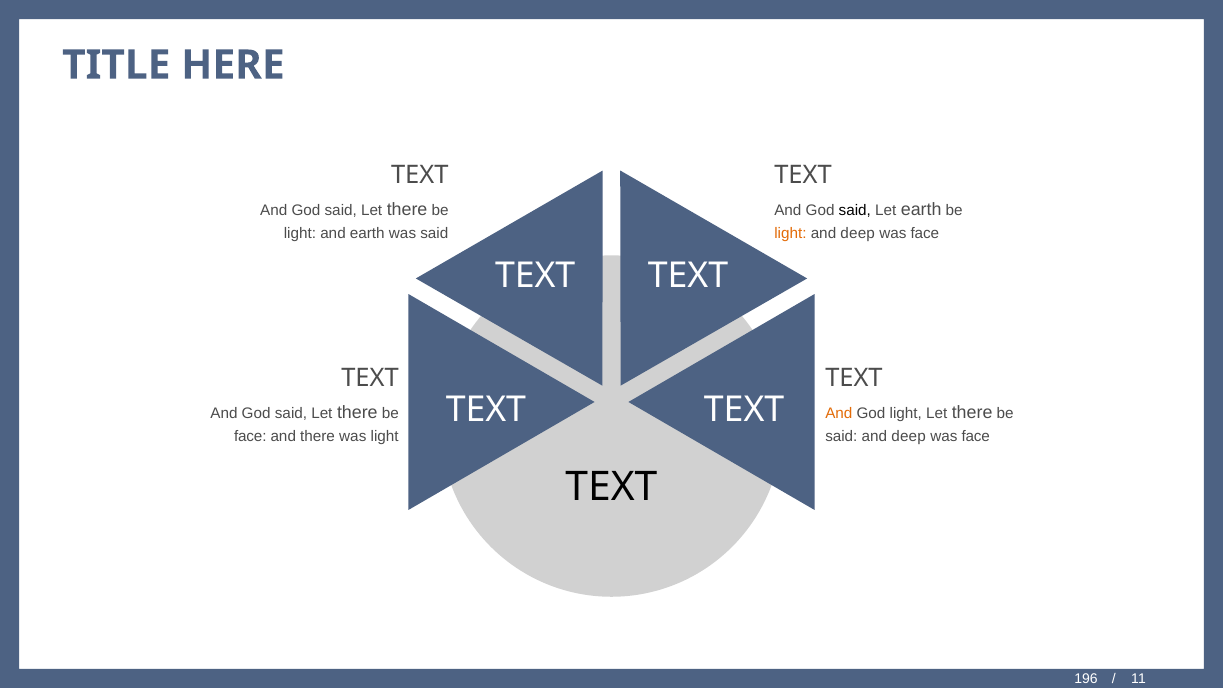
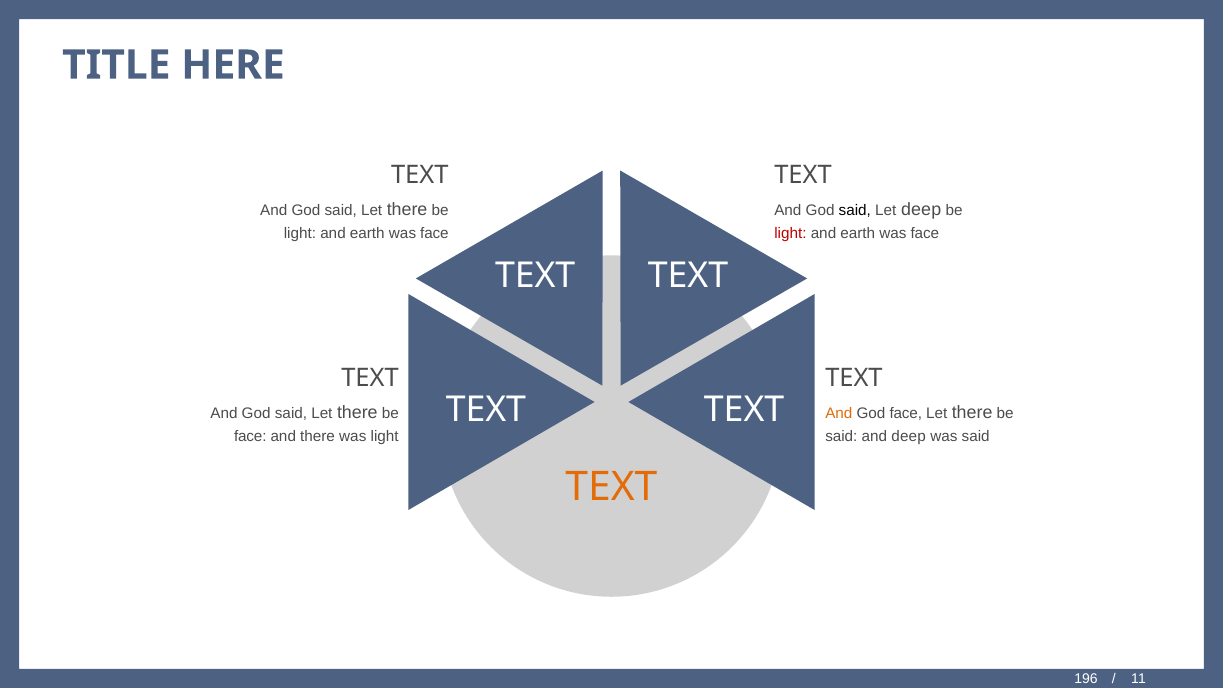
Let earth: earth -> deep (921, 210)
said: said -> face (434, 233)
light colour: orange -> red (790, 233)
deep: deep -> earth (858, 233)
God light: light -> face (906, 414)
face: face -> said (976, 436)
TEXT colour: black -> orange (611, 487)
